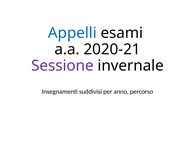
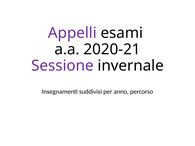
Appelli colour: blue -> purple (72, 33)
